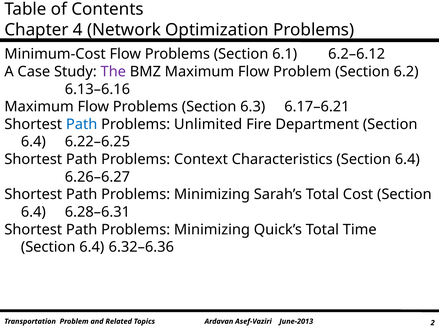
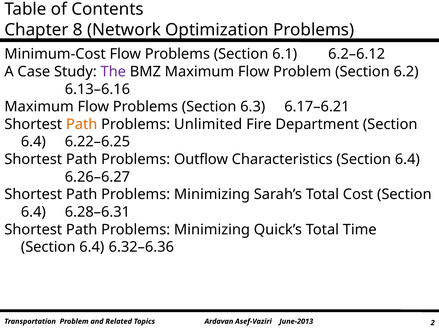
4: 4 -> 8 (78, 30)
Path colour: blue -> orange (82, 124)
Context: Context -> Outflow (201, 160)
